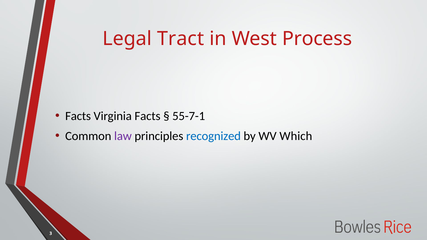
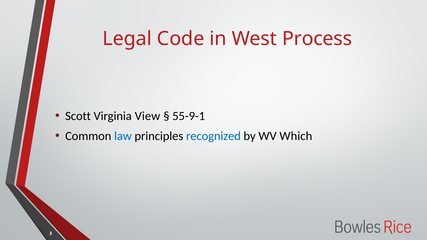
Tract: Tract -> Code (181, 39)
Facts: Facts -> Scott (78, 116)
Virginia Facts: Facts -> View (147, 116)
55-7-1: 55-7-1 -> 55-9-1 (189, 116)
law colour: purple -> blue (123, 136)
